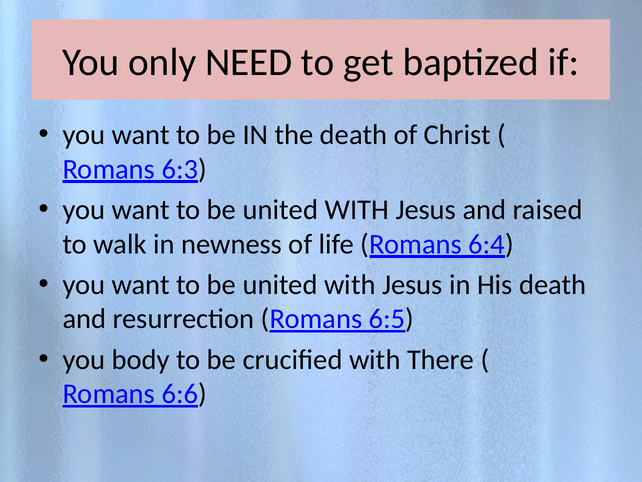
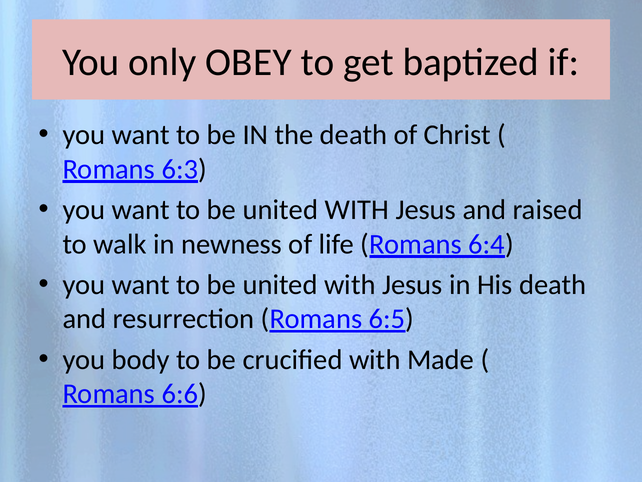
NEED: NEED -> OBEY (248, 62)
There: There -> Made (441, 359)
